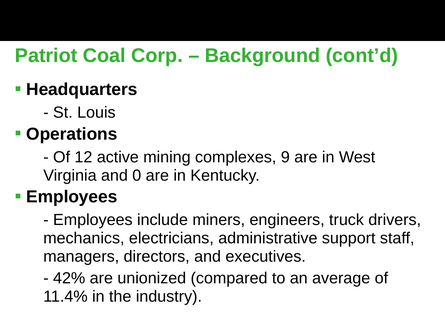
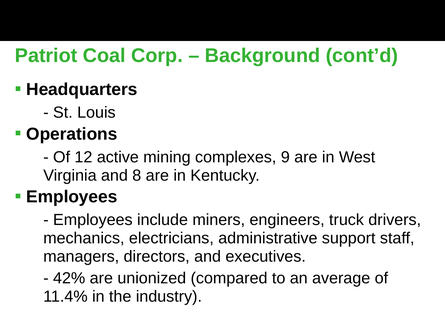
0: 0 -> 8 (137, 175)
